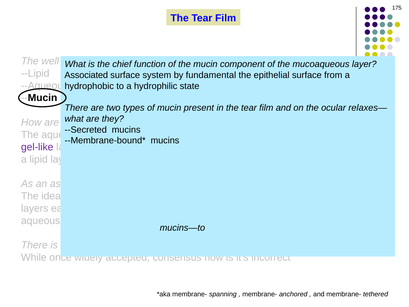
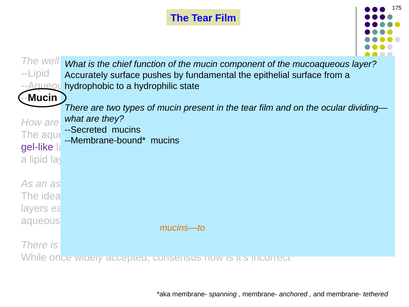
Associated: Associated -> Accurately (86, 75)
system: system -> pushes (157, 75)
relaxes—: relaxes— -> dividing— (368, 108)
mucins—to colour: black -> orange (182, 228)
